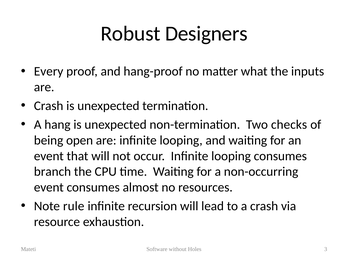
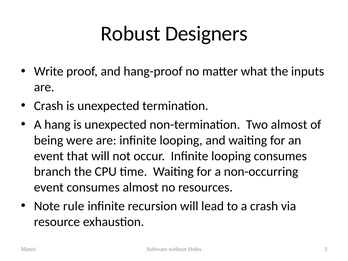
Every: Every -> Write (49, 71)
Two checks: checks -> almost (289, 125)
open: open -> were (80, 140)
